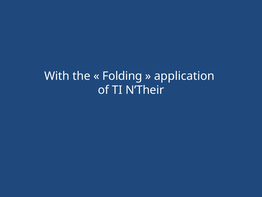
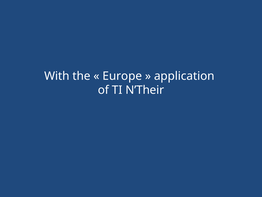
Folding: Folding -> Europe (122, 76)
